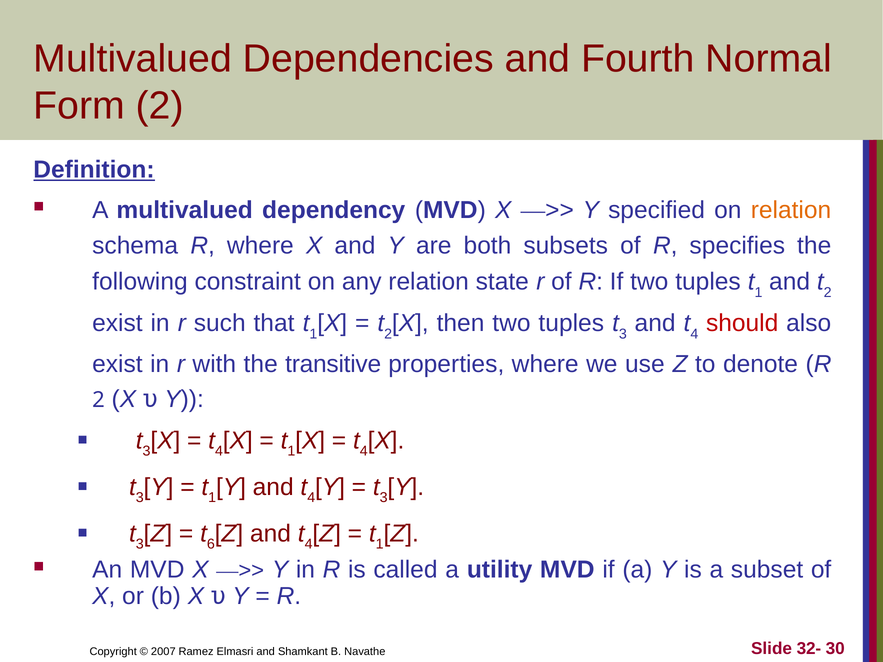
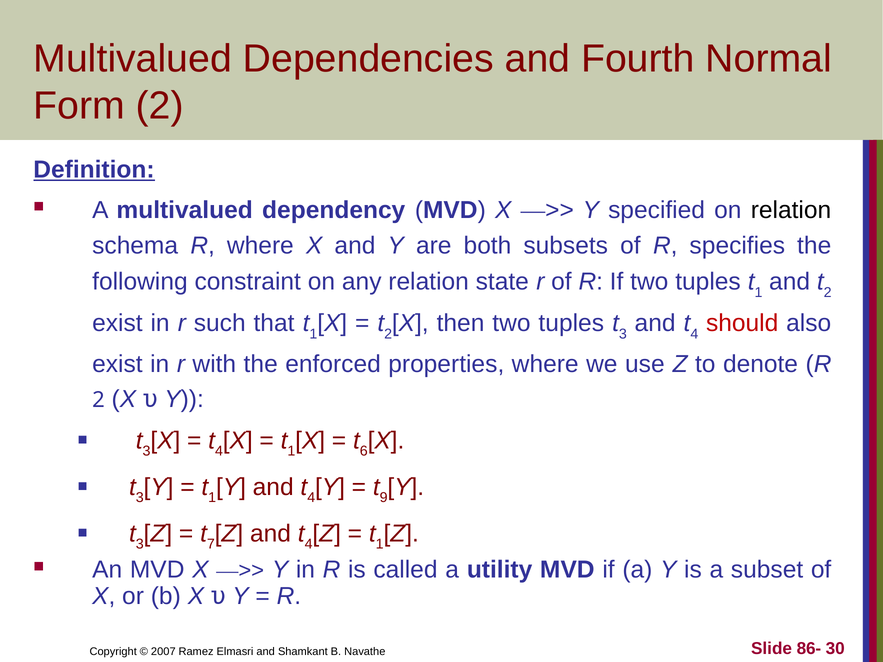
relation colour: orange -> black (791, 210)
transitive: transitive -> enforced (333, 364)
4: 4 -> 6 (364, 451)
3: 3 -> 9 (384, 498)
6: 6 -> 7 (211, 544)
32-: 32- -> 86- (809, 649)
